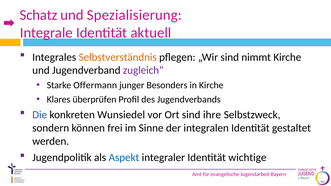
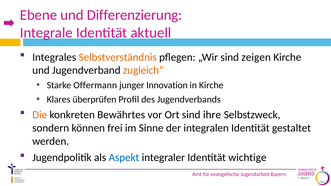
Schatz: Schatz -> Ebene (38, 15)
Spezialisierung: Spezialisierung -> Differenzierung (135, 15)
nimmt: nimmt -> zeigen (256, 57)
zugleich“ colour: purple -> orange (143, 70)
Besonders: Besonders -> Innovation (167, 85)
Die colour: blue -> orange (40, 115)
Wunsiedel: Wunsiedel -> Bewährtes (121, 115)
